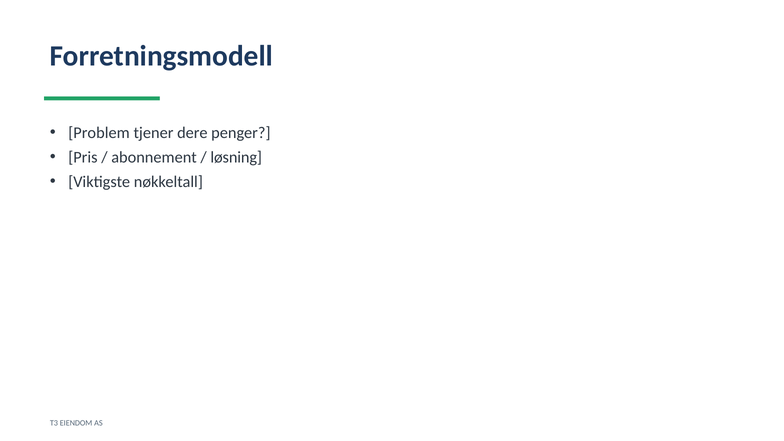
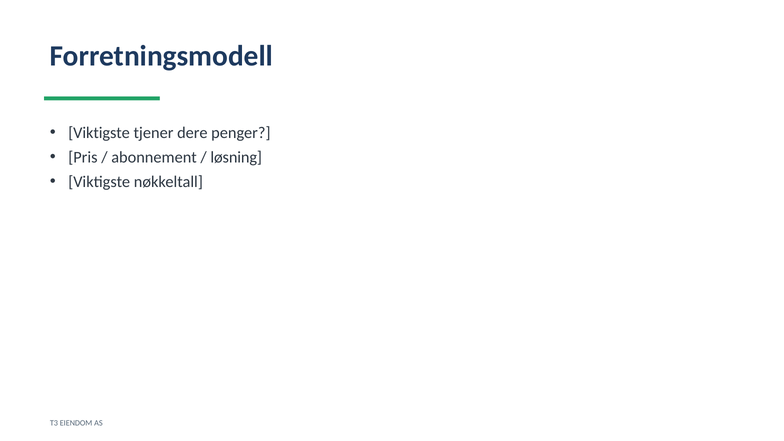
Problem: Problem -> Viktigste (99, 133)
